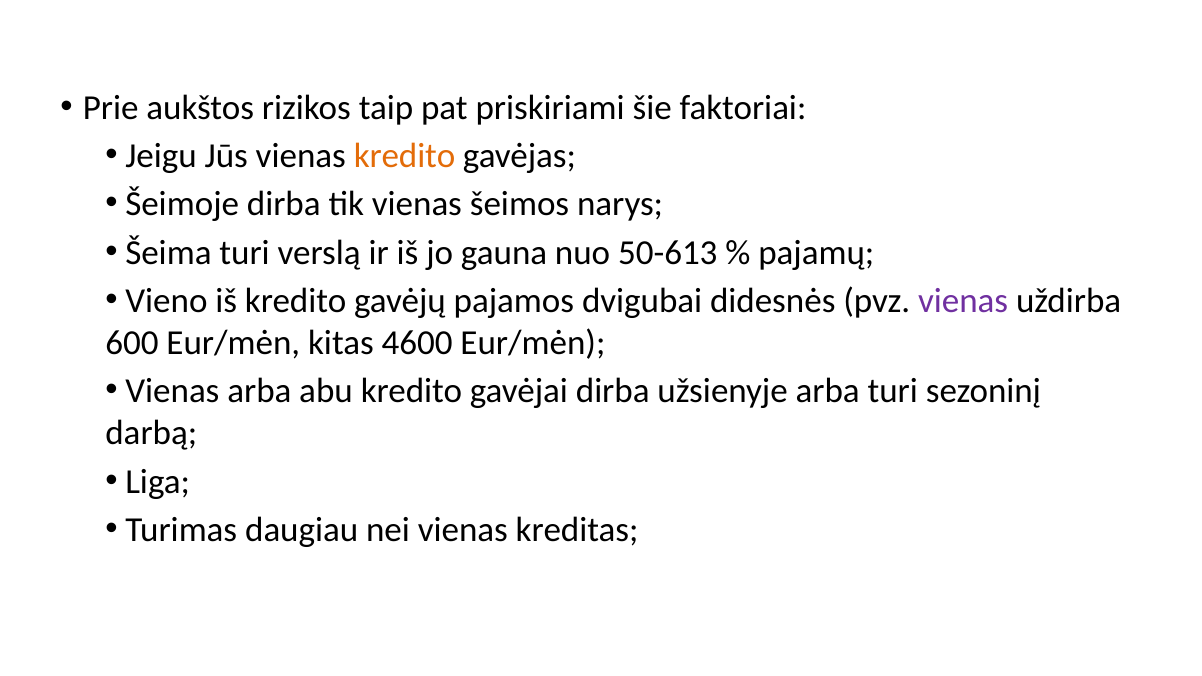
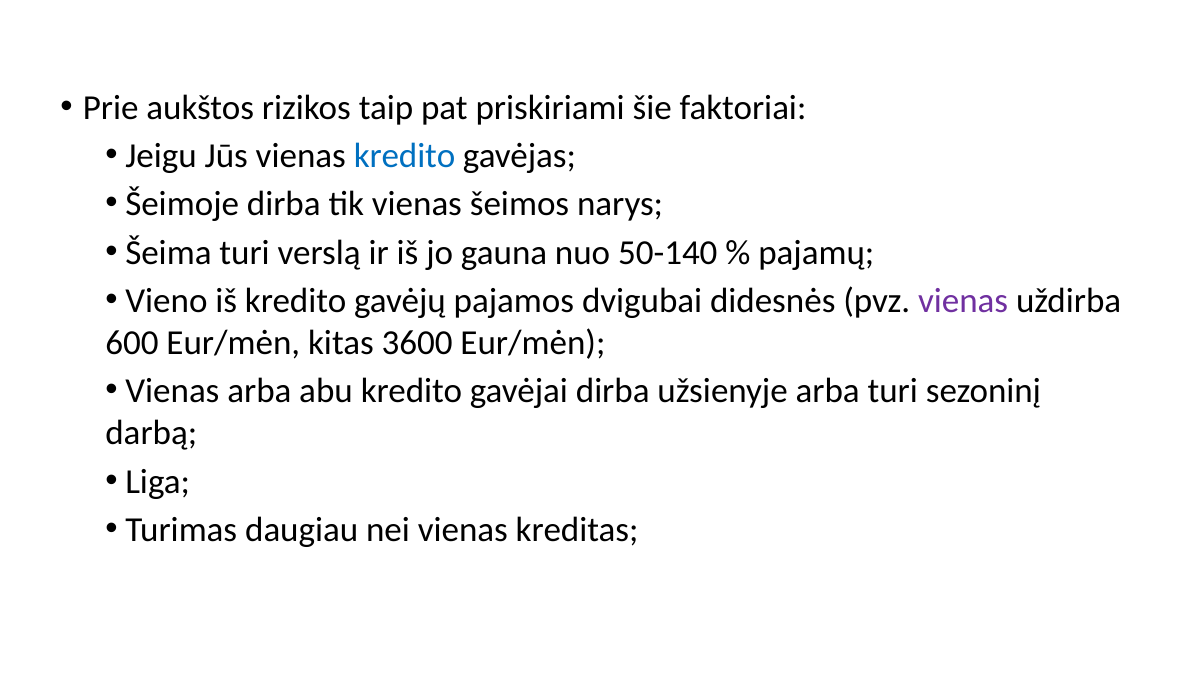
kredito colour: orange -> blue (405, 156)
50-613: 50-613 -> 50-140 (668, 253)
4600: 4600 -> 3600 (417, 343)
